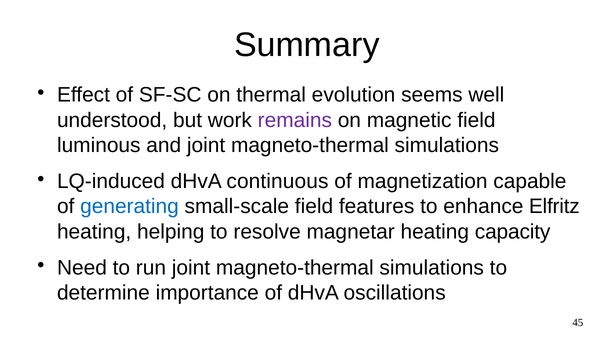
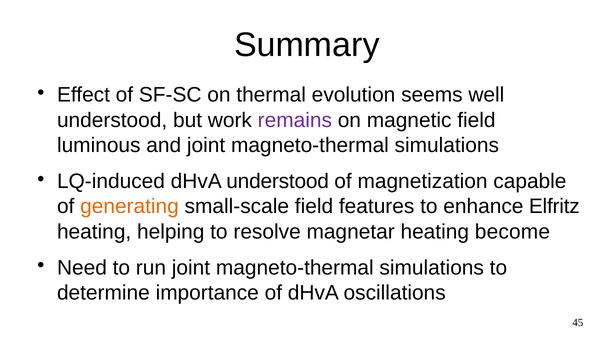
dHvA continuous: continuous -> understood (278, 181)
generating colour: blue -> orange (130, 206)
capacity: capacity -> become (512, 231)
